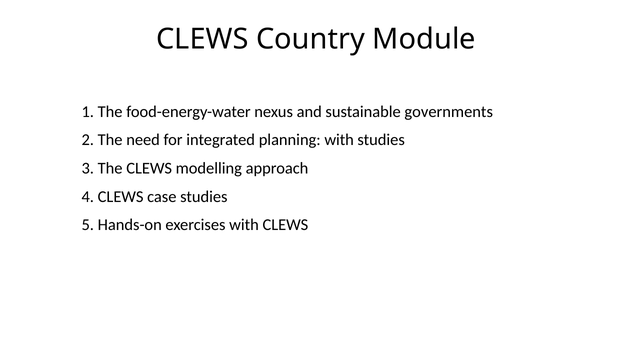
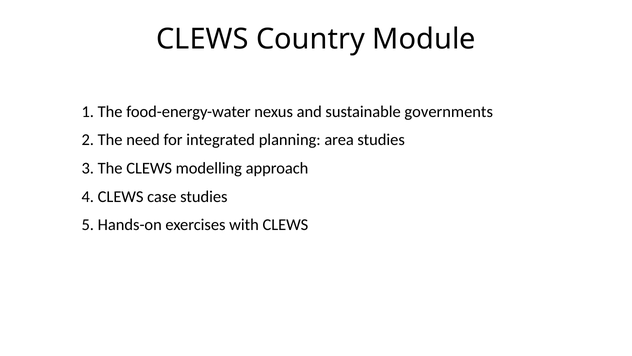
planning with: with -> area (339, 140)
